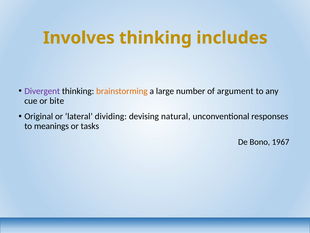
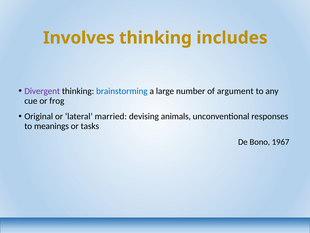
brainstorming colour: orange -> blue (122, 91)
bite: bite -> frog (57, 101)
dividing: dividing -> married (111, 116)
natural: natural -> animals (176, 116)
